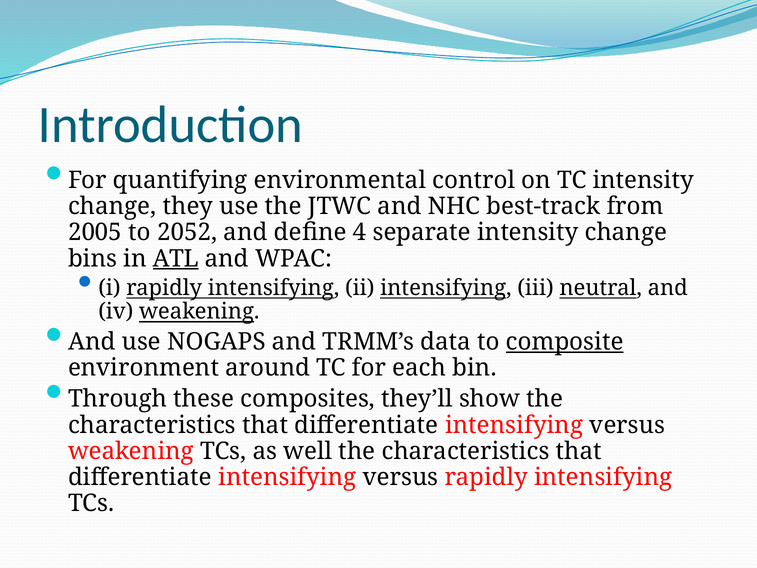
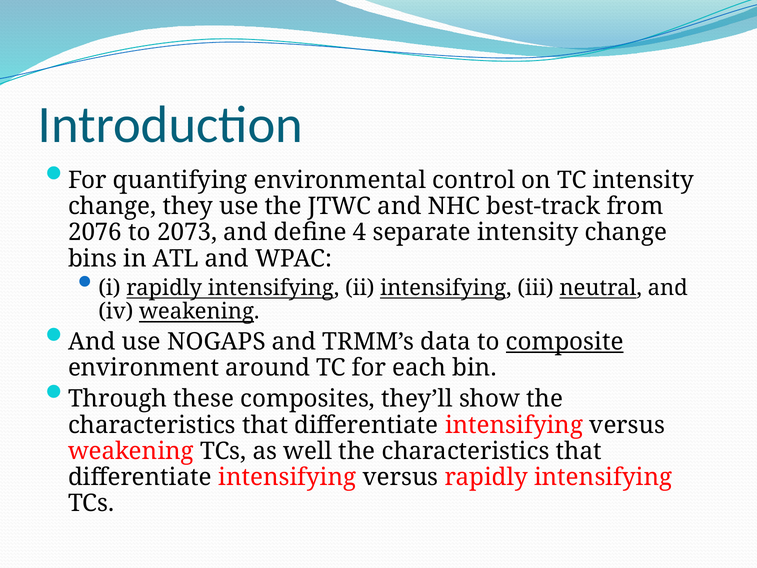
2005: 2005 -> 2076 (95, 232)
2052: 2052 -> 2073 (187, 232)
ATL underline: present -> none (176, 258)
